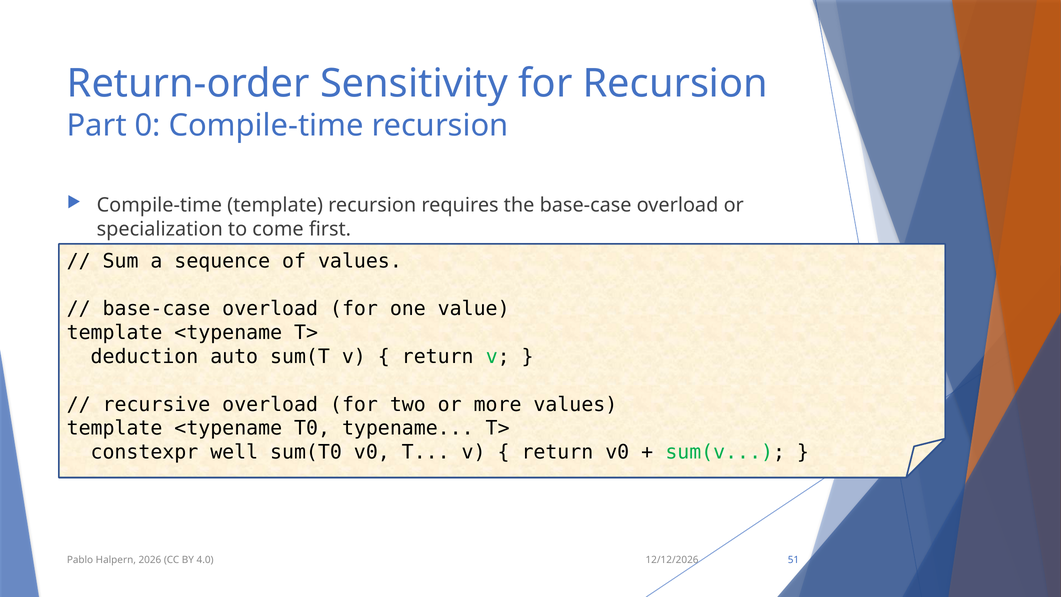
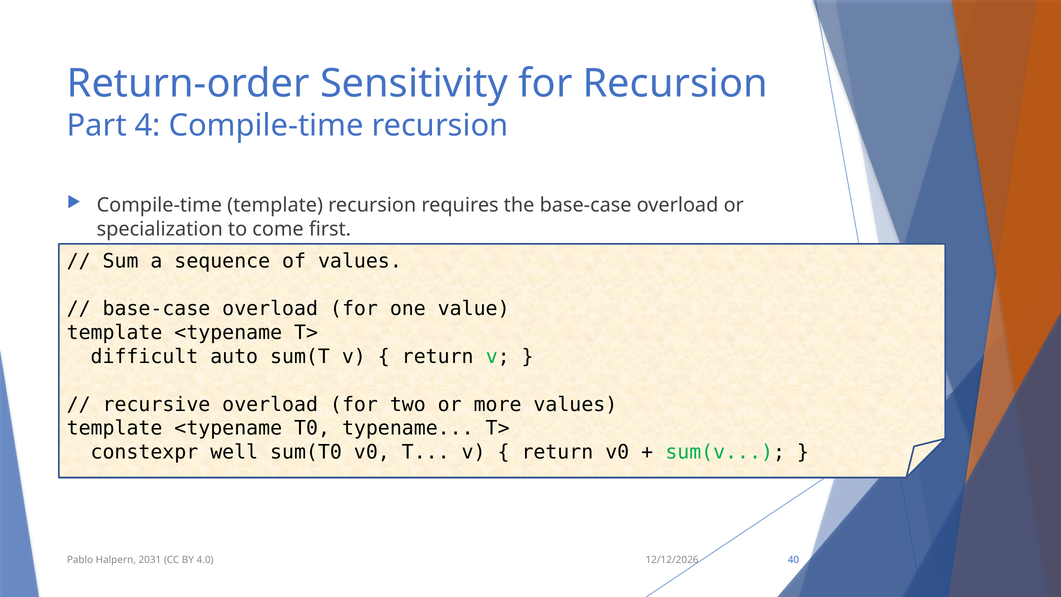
0: 0 -> 4 (148, 126)
deduction: deduction -> difficult (144, 357)
2026: 2026 -> 2031 (150, 560)
51: 51 -> 40 (793, 560)
